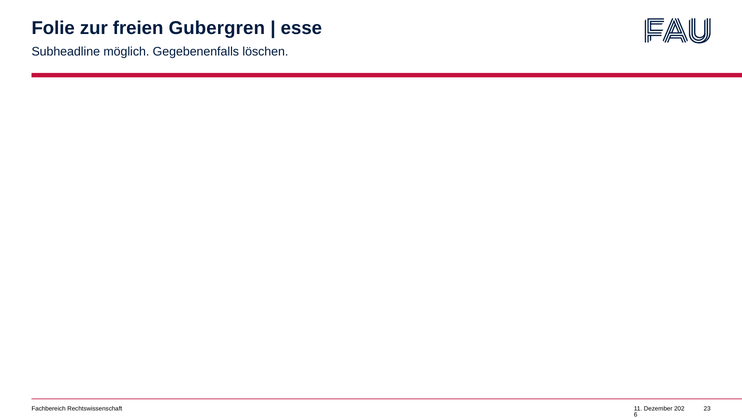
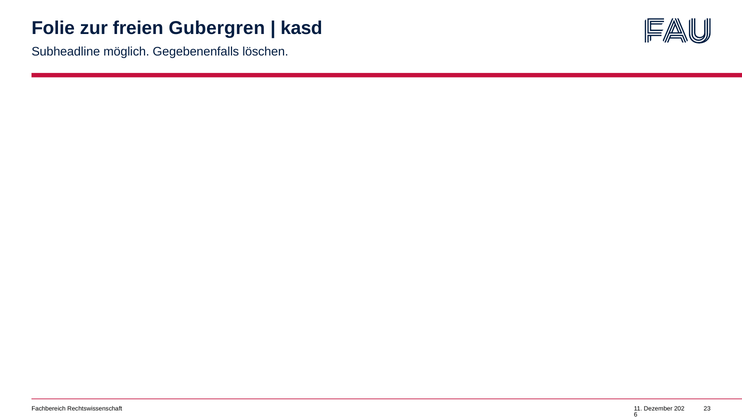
esse: esse -> kasd (301, 28)
